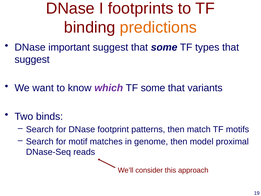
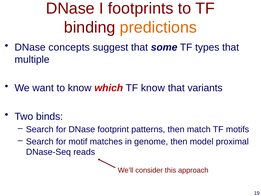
important: important -> concepts (69, 47)
suggest: suggest -> multiple (32, 59)
which colour: purple -> red (109, 88)
TF some: some -> know (153, 88)
